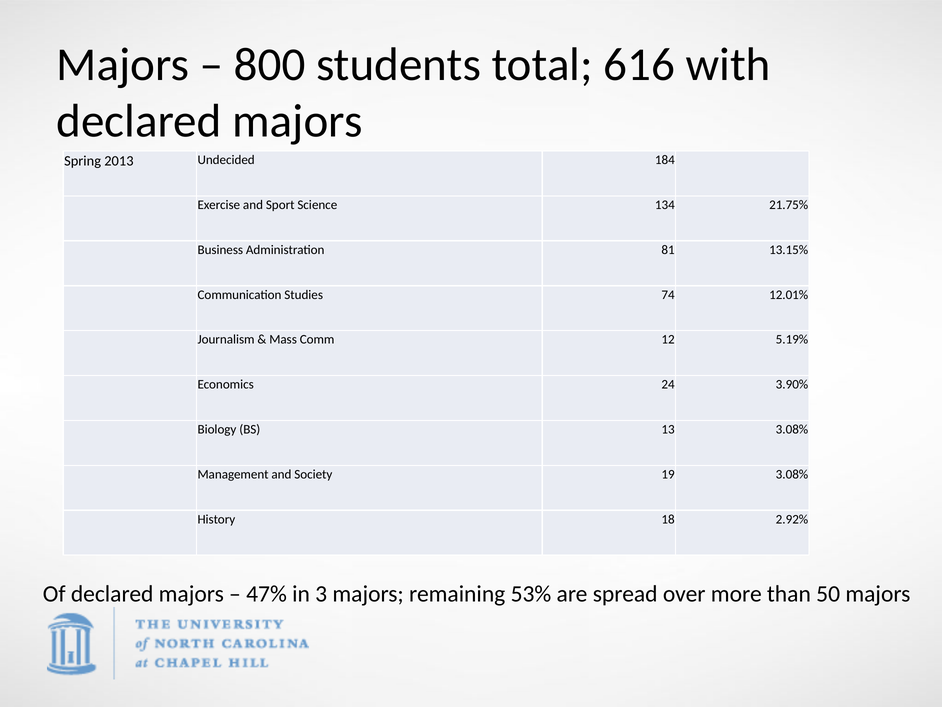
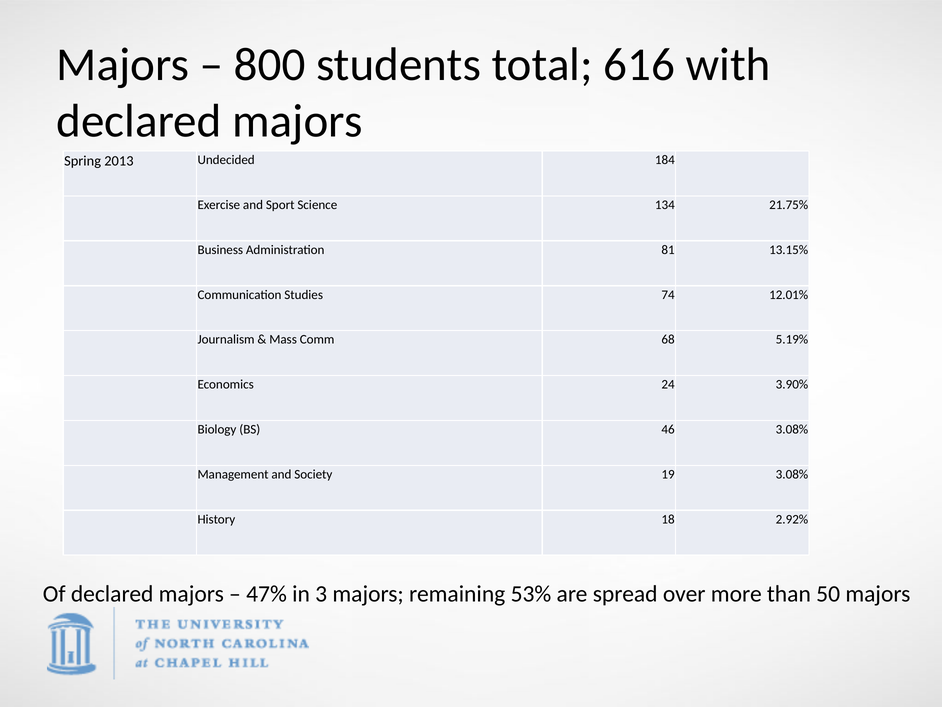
12: 12 -> 68 (668, 339)
13: 13 -> 46 (668, 429)
